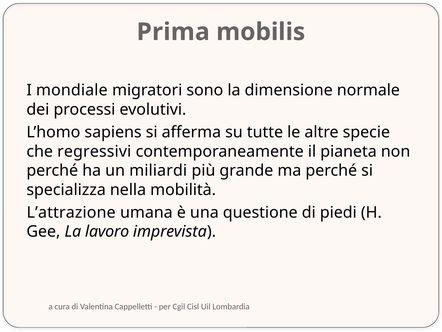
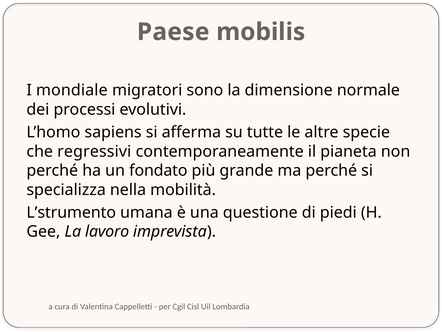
Prima: Prima -> Paese (173, 32)
miliardi: miliardi -> fondato (158, 170)
L’attrazione: L’attrazione -> L’strumento (71, 212)
